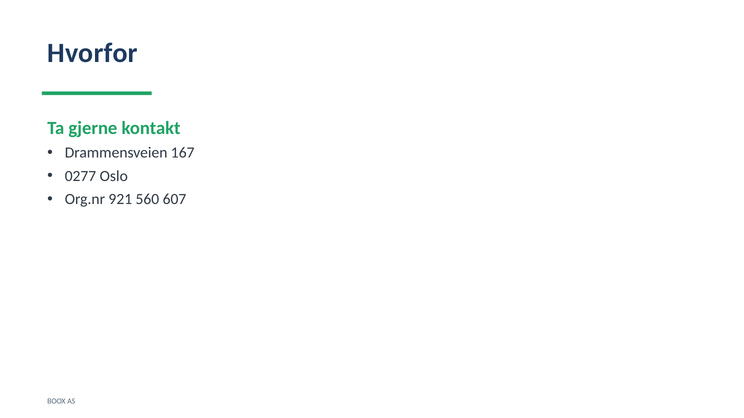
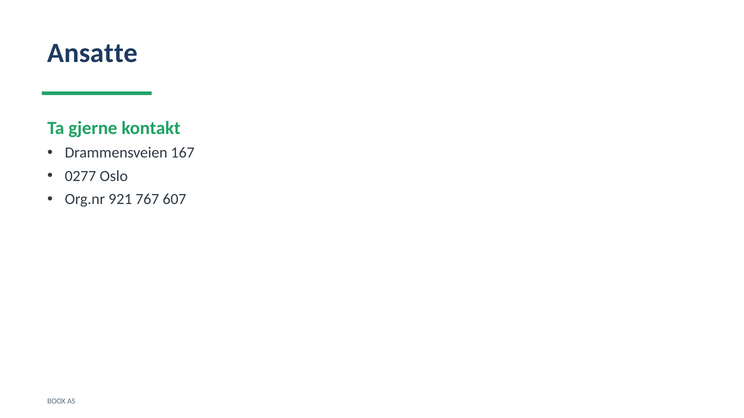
Hvorfor: Hvorfor -> Ansatte (93, 53)
560: 560 -> 767 (147, 200)
